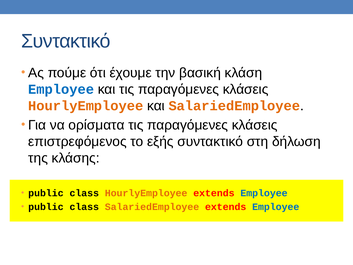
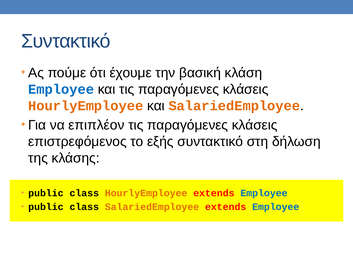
ορίσματα: ορίσματα -> επιπλέον (96, 125)
